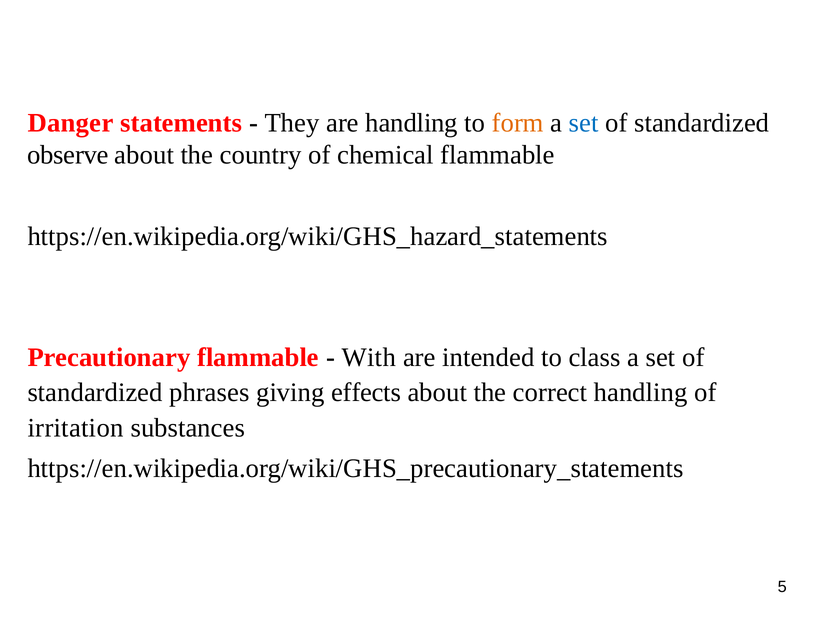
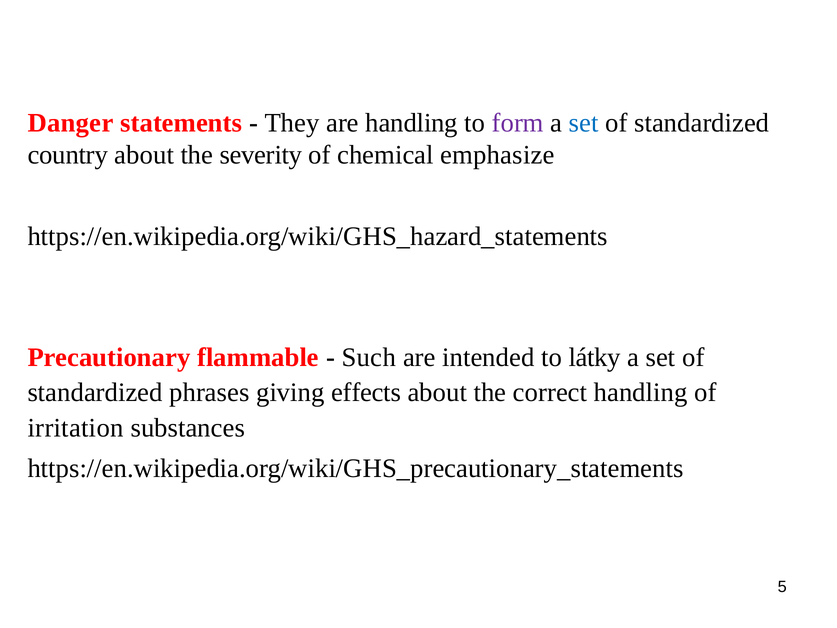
form colour: orange -> purple (518, 123)
observe: observe -> country (68, 155)
country: country -> severity (261, 155)
chemical flammable: flammable -> emphasize (497, 155)
With: With -> Such (369, 357)
class: class -> látky (595, 357)
